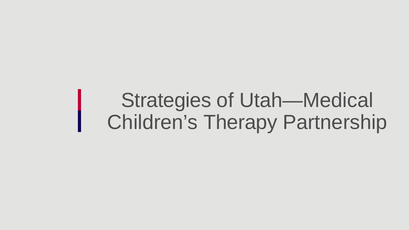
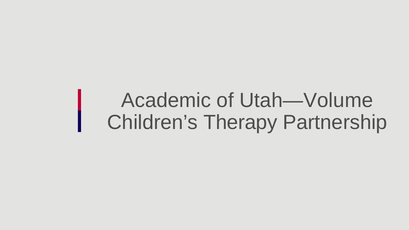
Strategies: Strategies -> Academic (166, 100)
Utah—Medical: Utah—Medical -> Utah—Volume (306, 100)
